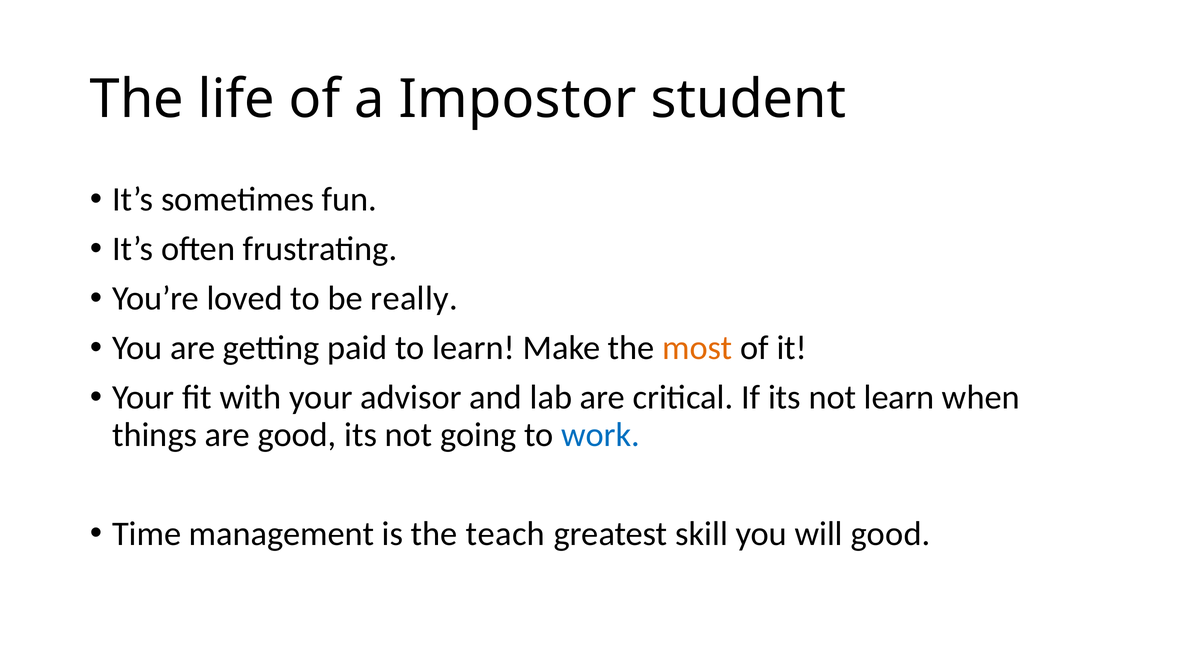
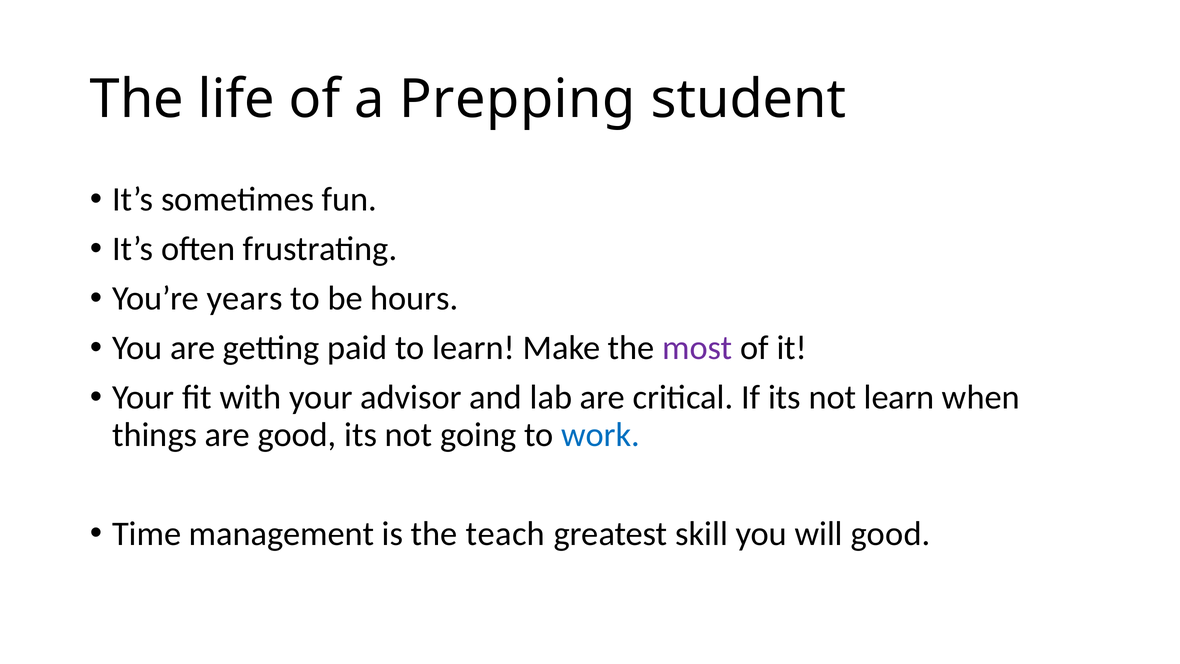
Impostor: Impostor -> Prepping (517, 99)
loved: loved -> years (245, 298)
really: really -> hours (414, 298)
most colour: orange -> purple (697, 348)
